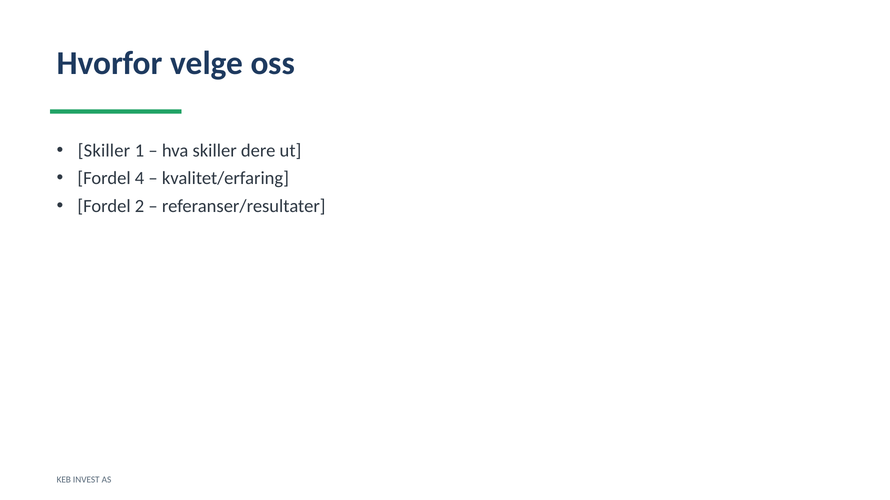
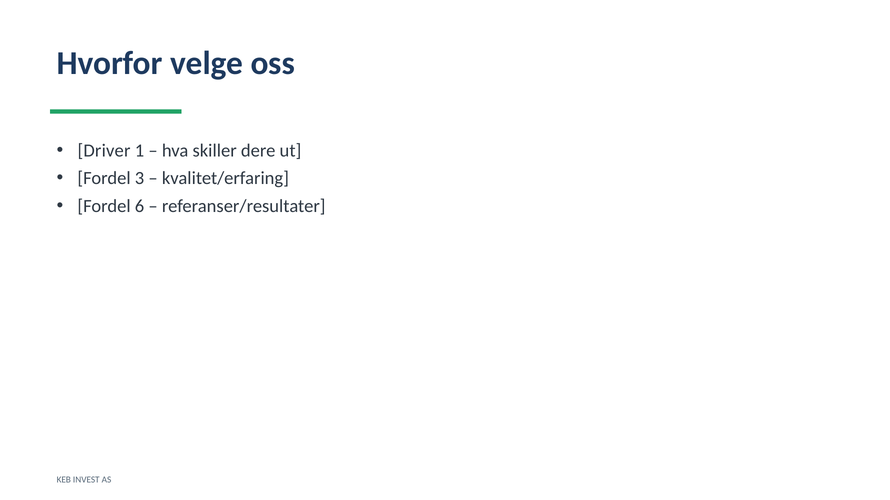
Skiller: Skiller -> Driver (104, 151)
4: 4 -> 3 (140, 179)
2: 2 -> 6 (140, 206)
